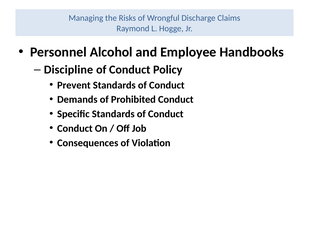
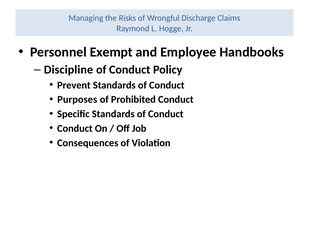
Alcohol: Alcohol -> Exempt (111, 52)
Demands: Demands -> Purposes (77, 99)
